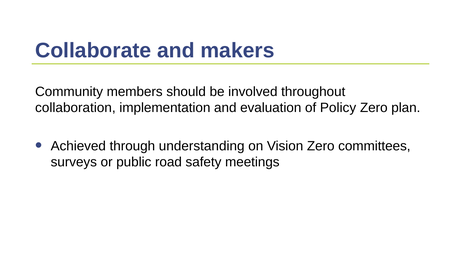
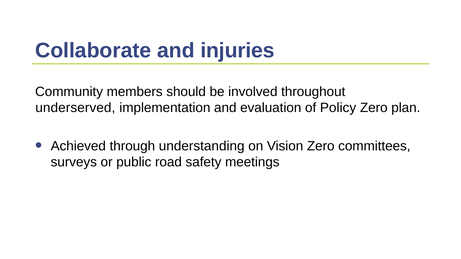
makers: makers -> injuries (238, 51)
collaboration: collaboration -> underserved (75, 108)
